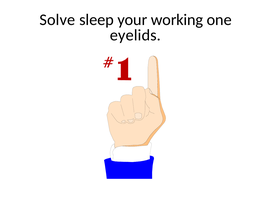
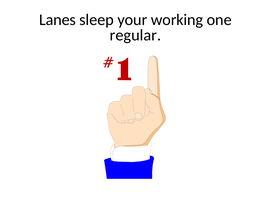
Solve: Solve -> Lanes (57, 20)
eyelids: eyelids -> regular (135, 35)
